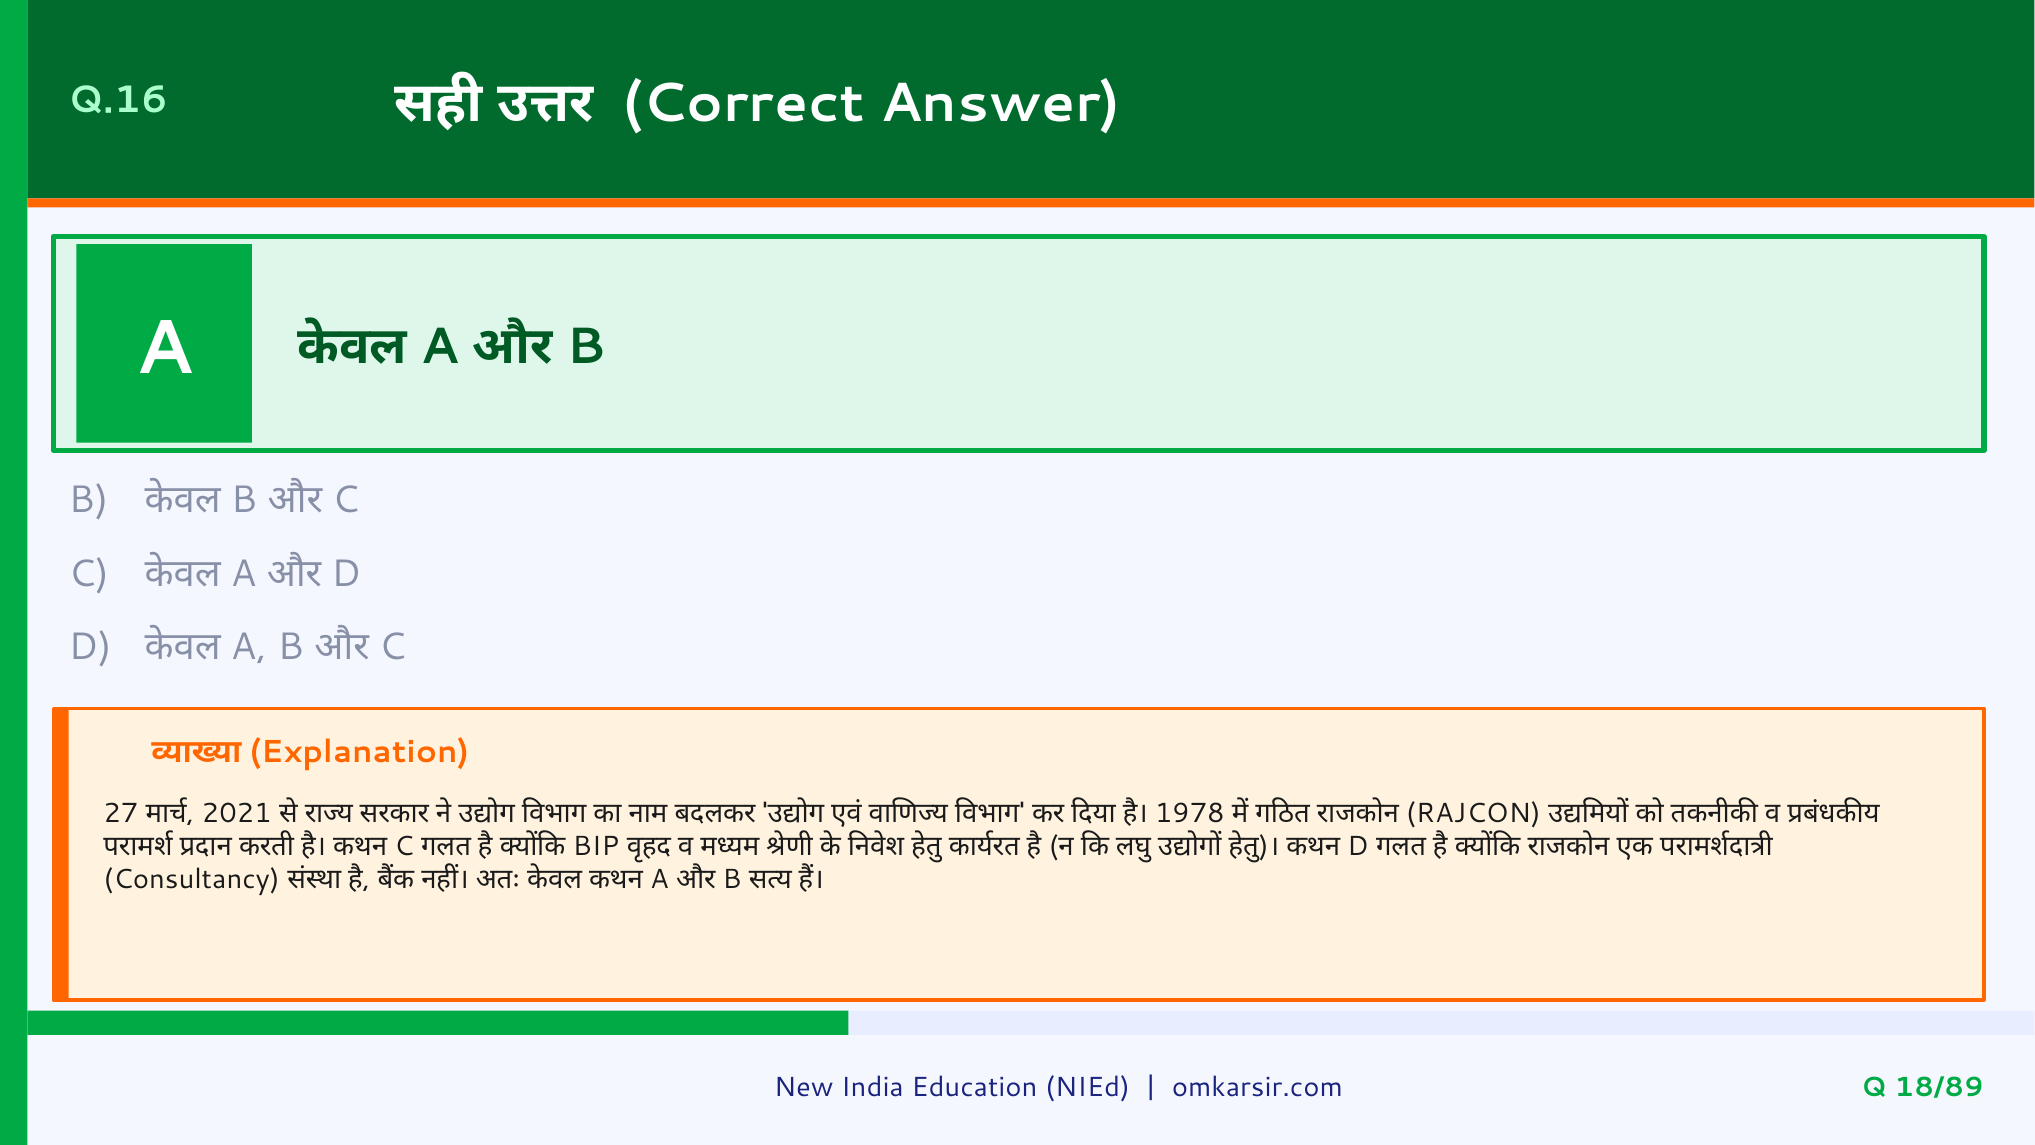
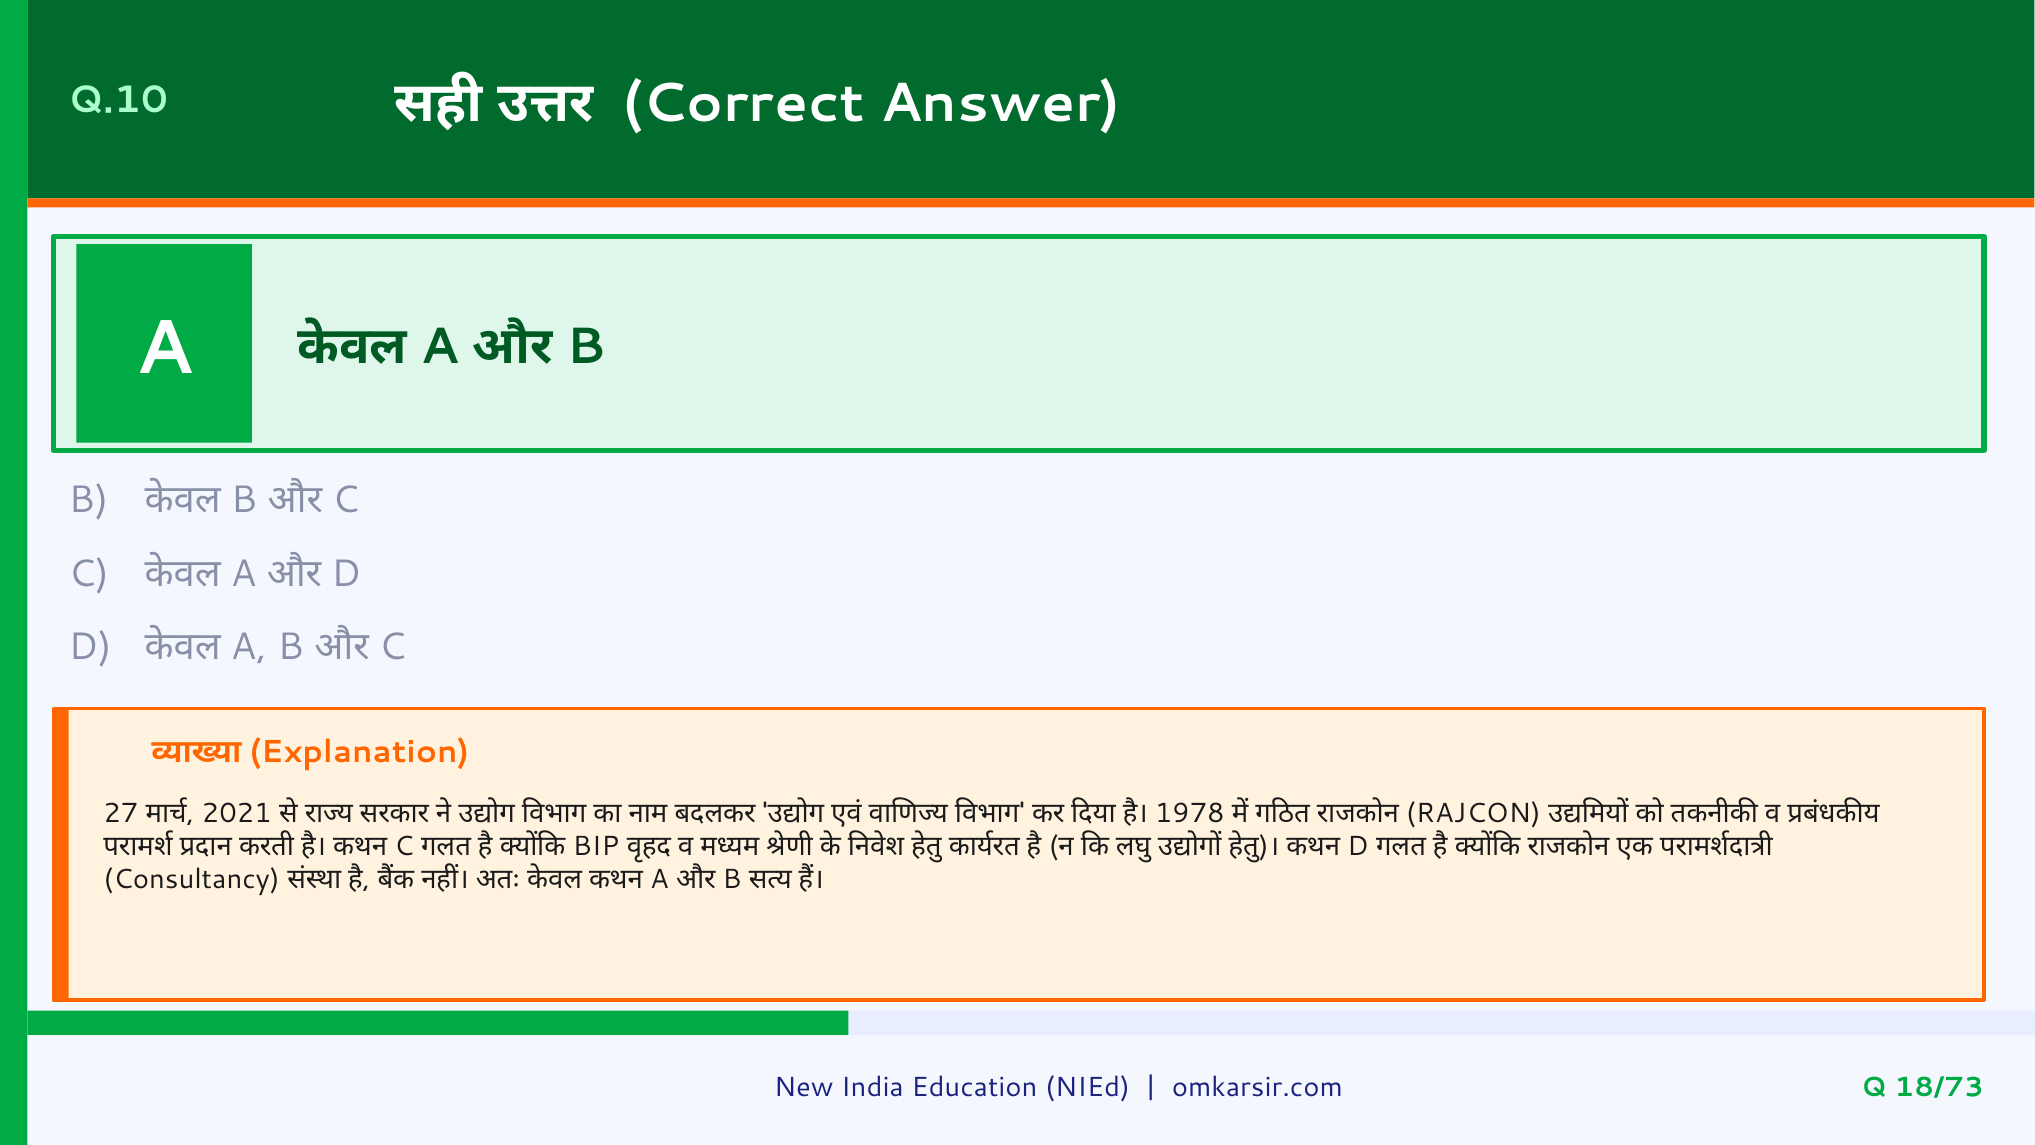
Q.16: Q.16 -> Q.10 (118, 100)
18/89: 18/89 -> 18/73 (1939, 1087)
